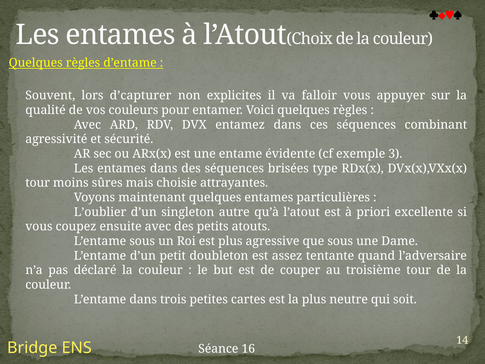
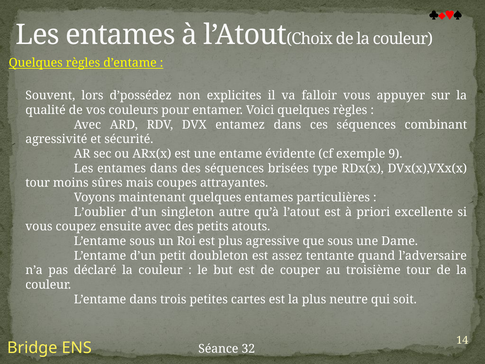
d’capturer: d’capturer -> d’possédez (141, 95)
3: 3 -> 9 (395, 154)
choisie: choisie -> coupes (177, 183)
16: 16 -> 32 (248, 349)
